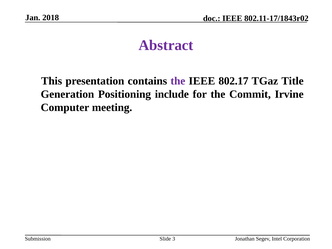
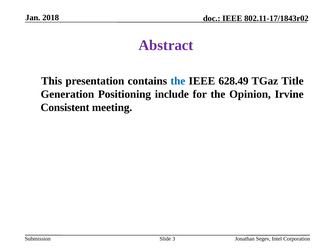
the colour: purple -> blue (178, 81)
802.17: 802.17 -> 628.49 (234, 81)
Commit: Commit -> Opinion (250, 94)
Computer: Computer -> Consistent (65, 108)
